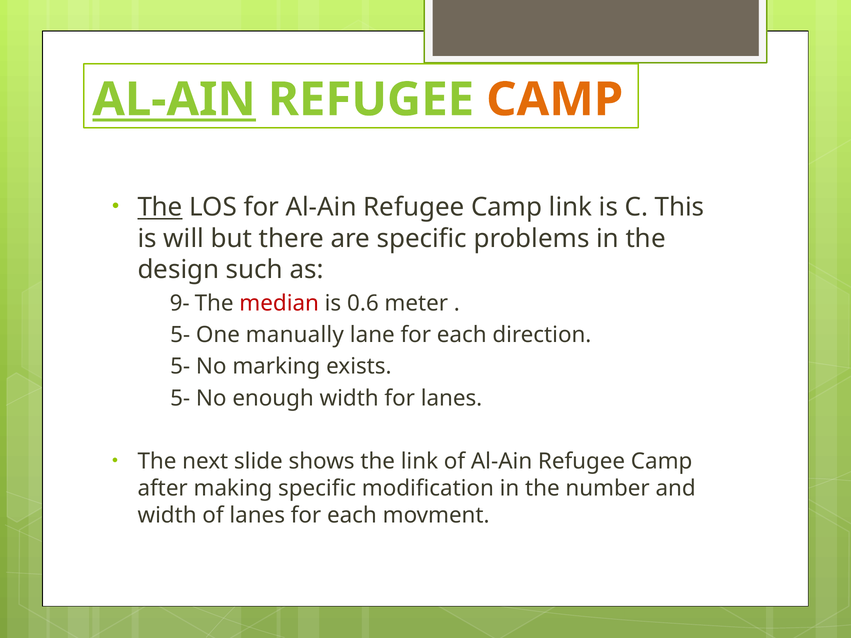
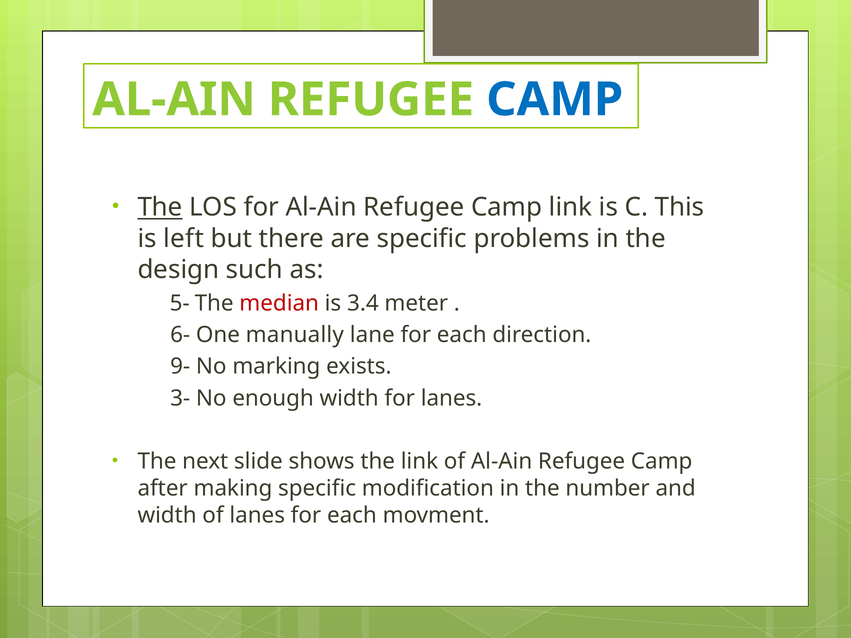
AL-AIN underline: present -> none (174, 100)
CAMP colour: orange -> blue (555, 100)
will: will -> left (184, 239)
9-: 9- -> 5- (180, 303)
0.6: 0.6 -> 3.4 (363, 303)
5-: 5- -> 6- (180, 335)
5-: 5- -> 9- (180, 367)
5-: 5- -> 3- (180, 398)
